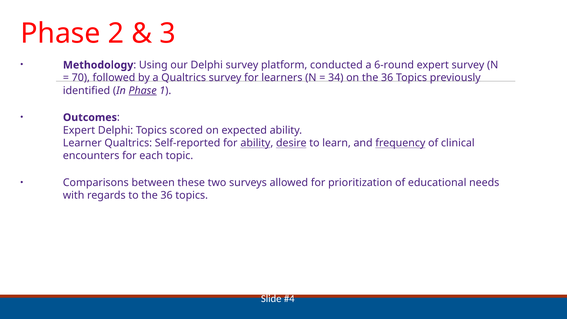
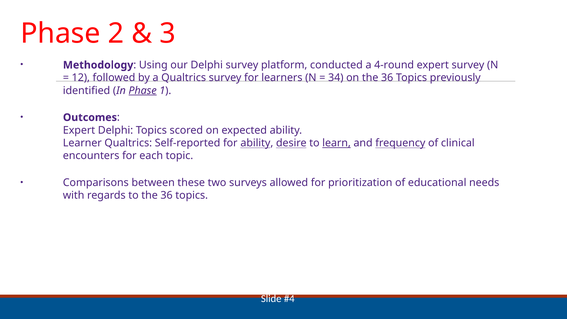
6-round: 6-round -> 4-round (394, 65)
70: 70 -> 12 (81, 78)
learn underline: none -> present (337, 143)
